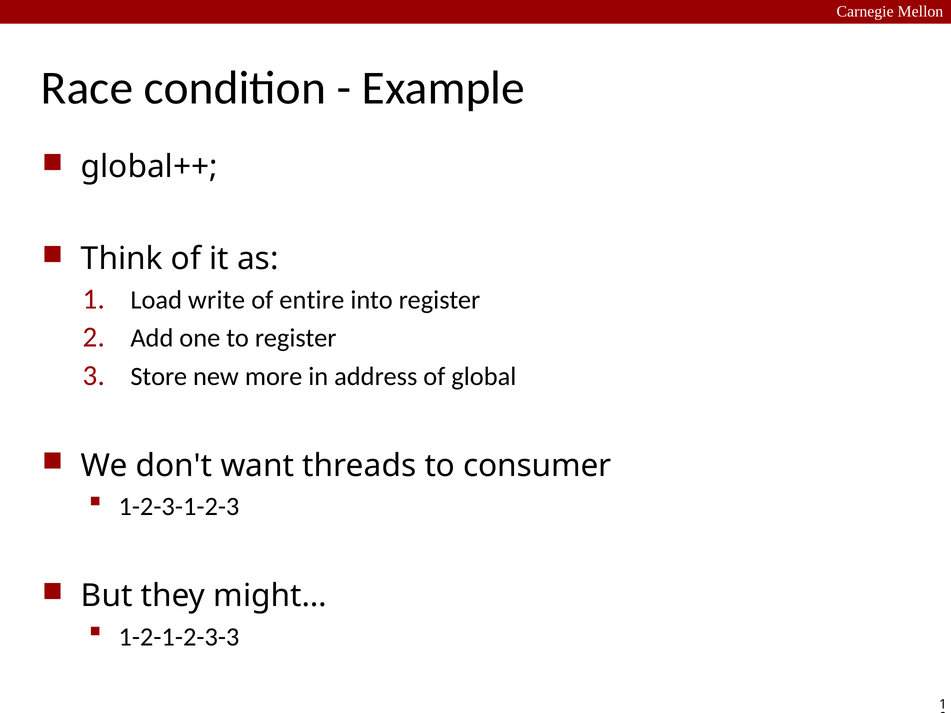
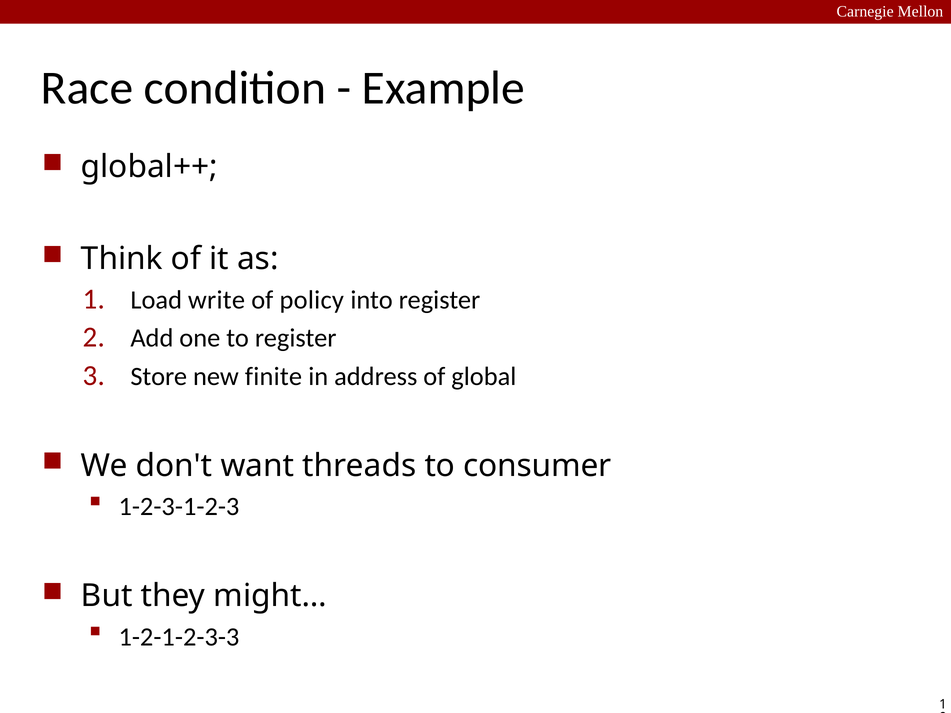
entire: entire -> policy (312, 300)
more: more -> finite (274, 377)
